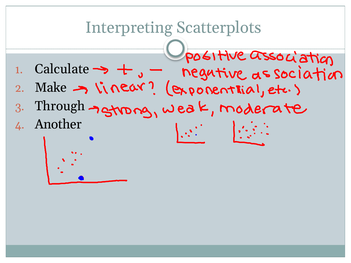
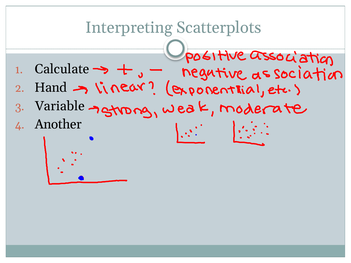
Make: Make -> Hand (51, 88)
Through: Through -> Variable (60, 106)
